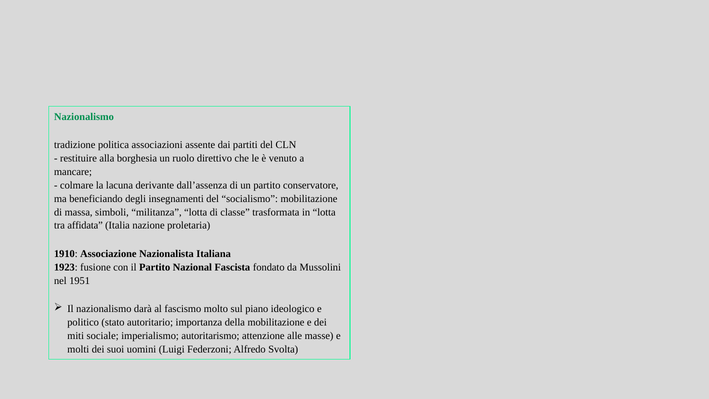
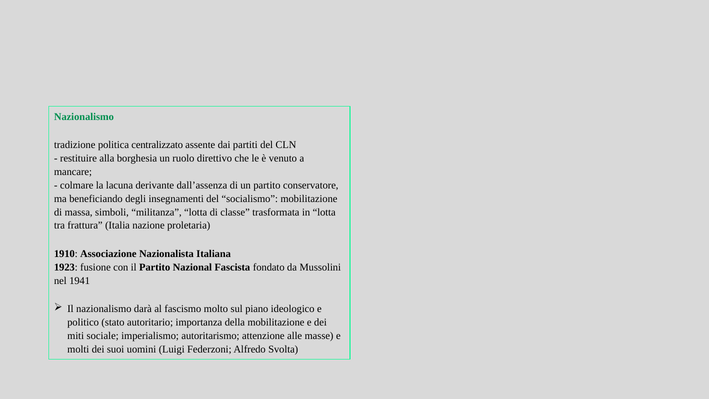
associazioni: associazioni -> centralizzato (157, 145)
affidata: affidata -> frattura (85, 225)
1951: 1951 -> 1941 (80, 280)
